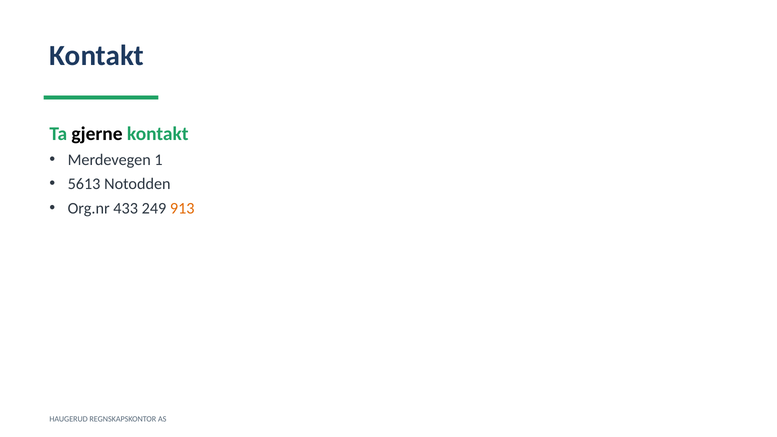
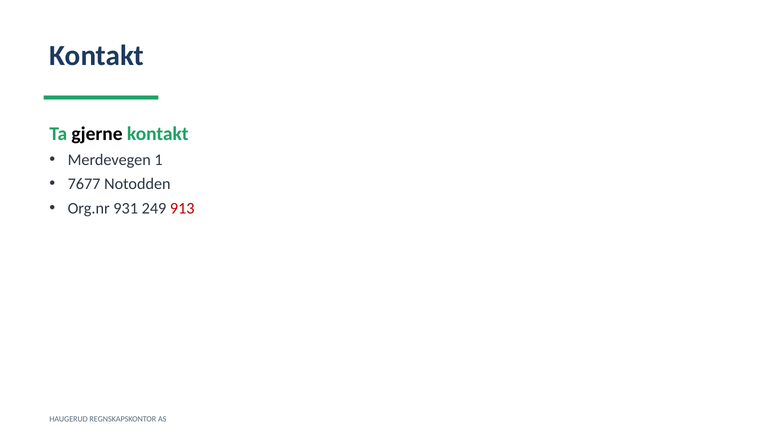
5613: 5613 -> 7677 (84, 184)
433: 433 -> 931 (126, 208)
913 colour: orange -> red (182, 208)
